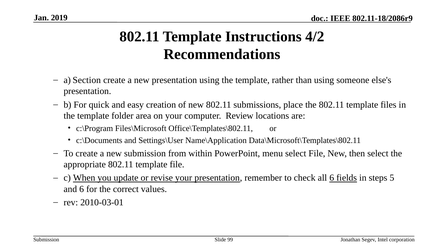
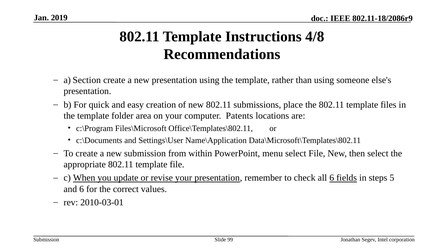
4/2: 4/2 -> 4/8 (315, 37)
Review: Review -> Patents (239, 116)
